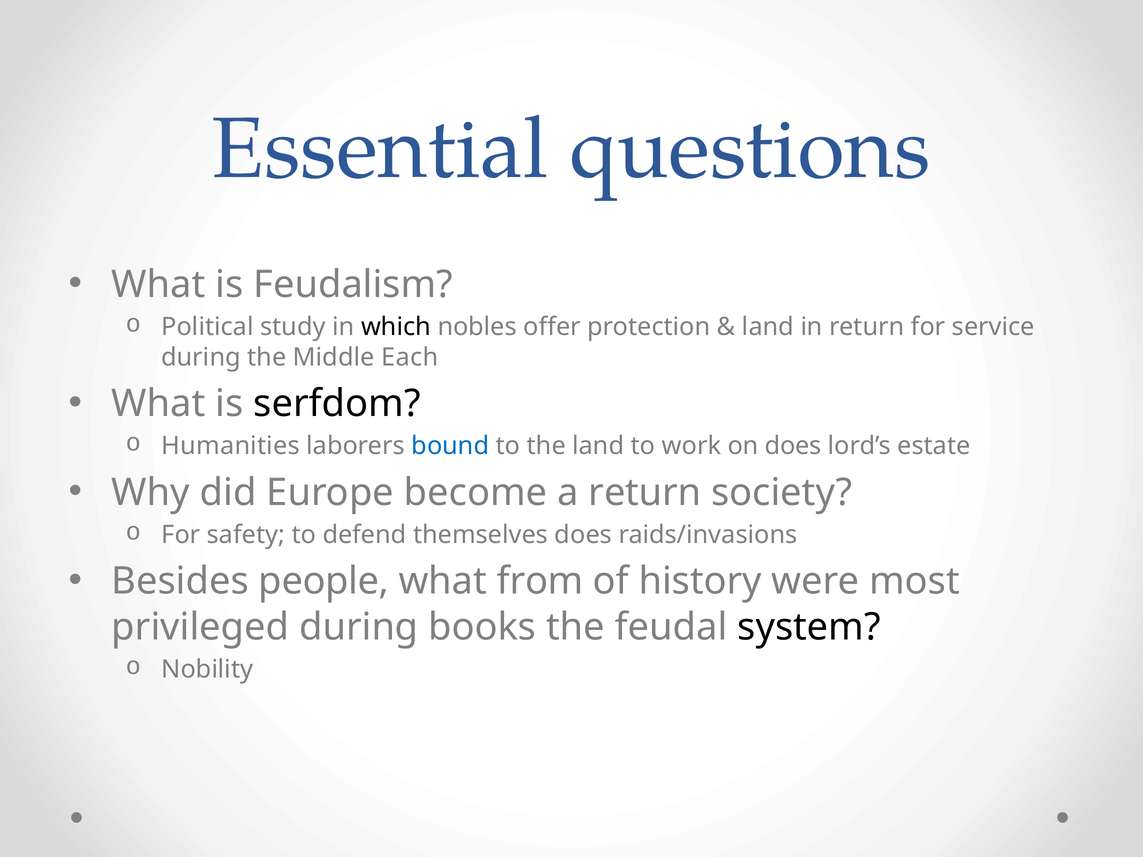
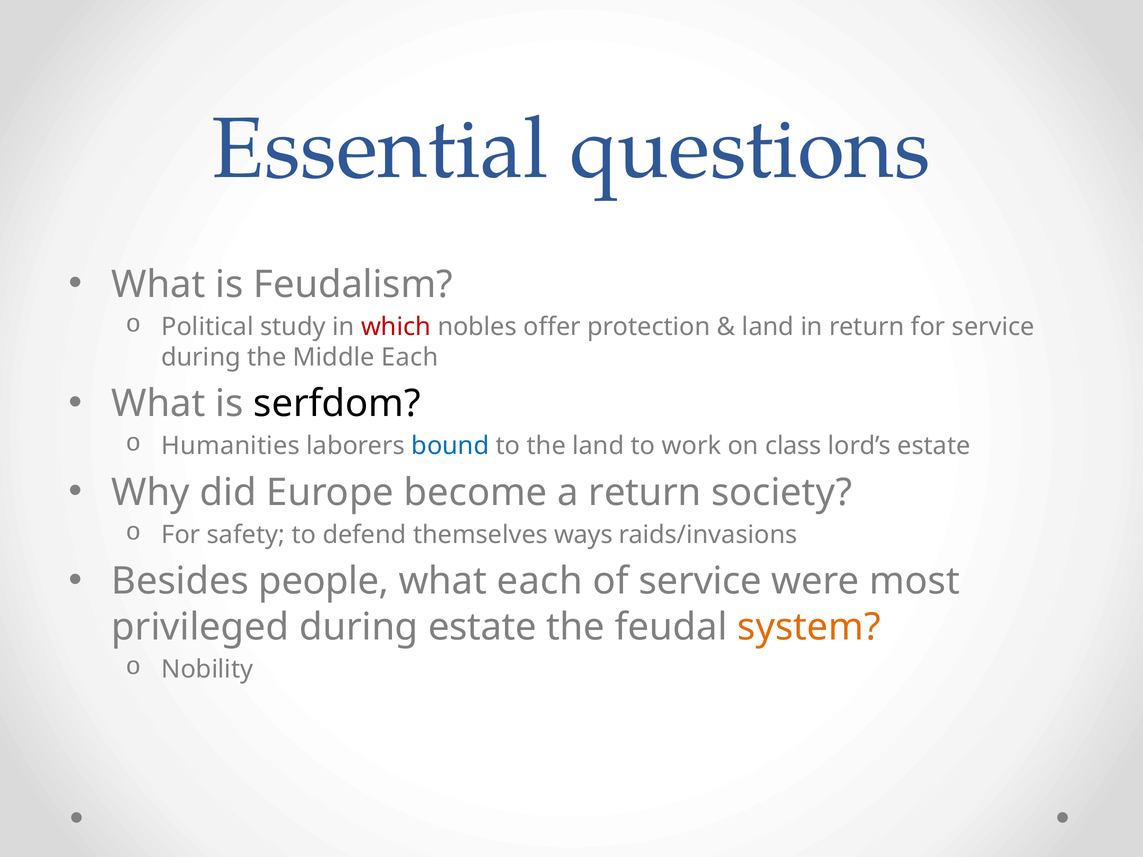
which colour: black -> red (396, 327)
on does: does -> class (793, 446)
themselves does: does -> ways (583, 535)
what from: from -> each (540, 582)
of history: history -> service (700, 582)
during books: books -> estate (482, 627)
system colour: black -> orange (809, 627)
